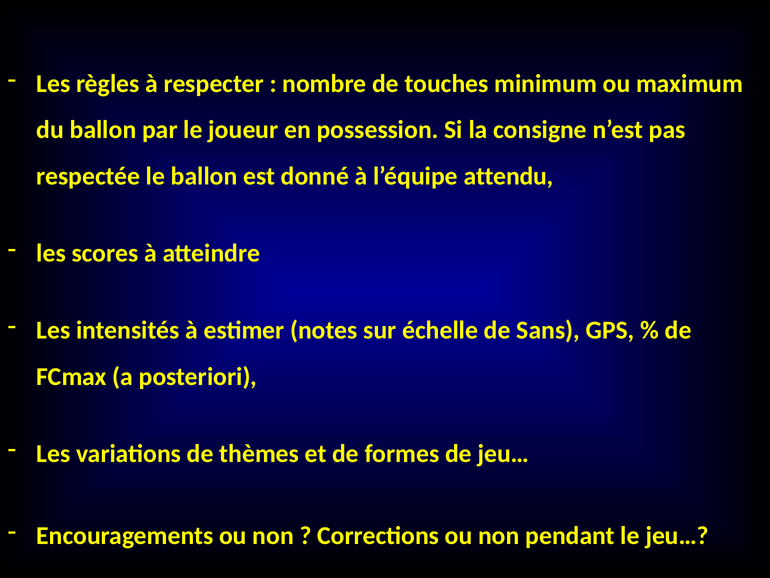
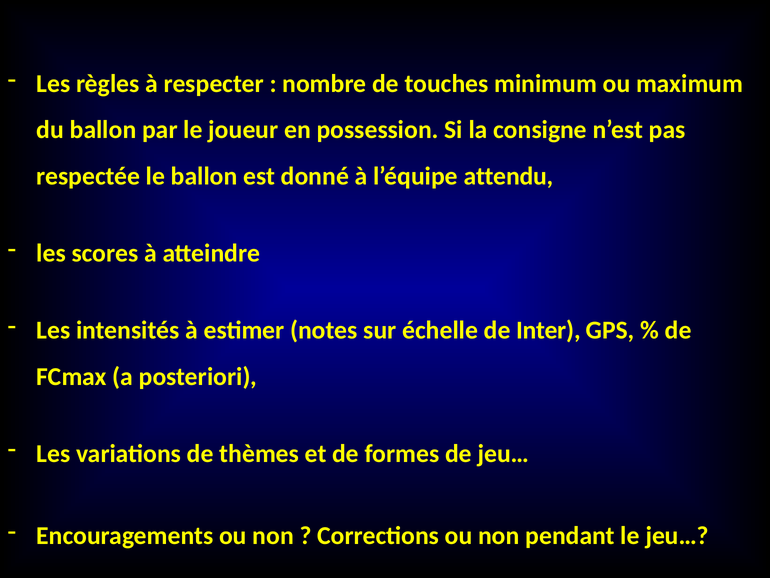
Sans: Sans -> Inter (548, 330)
